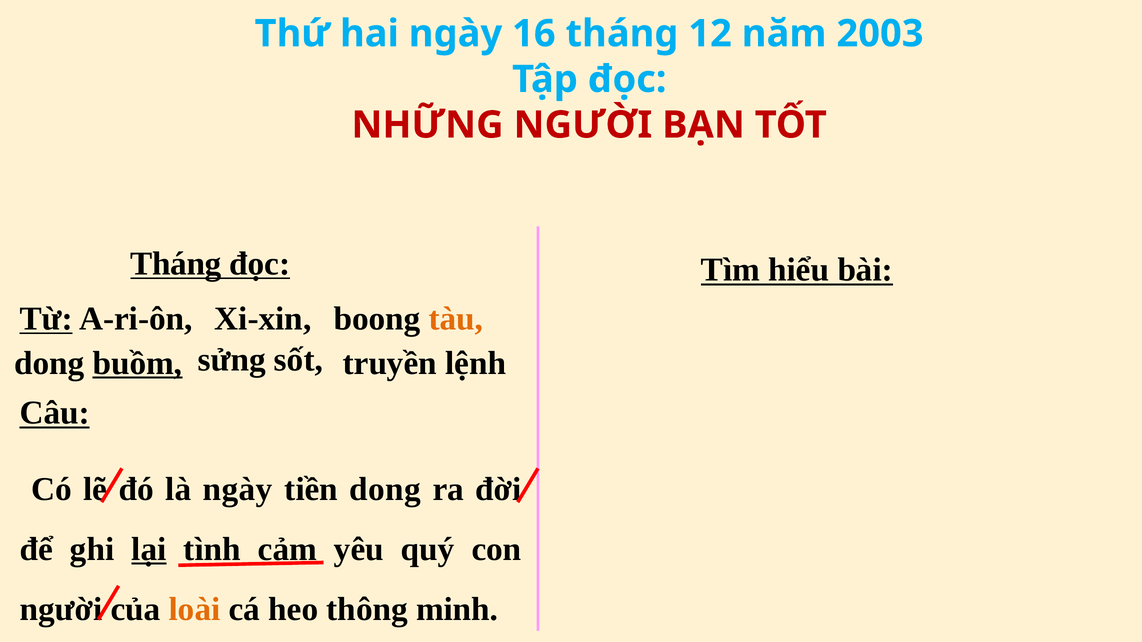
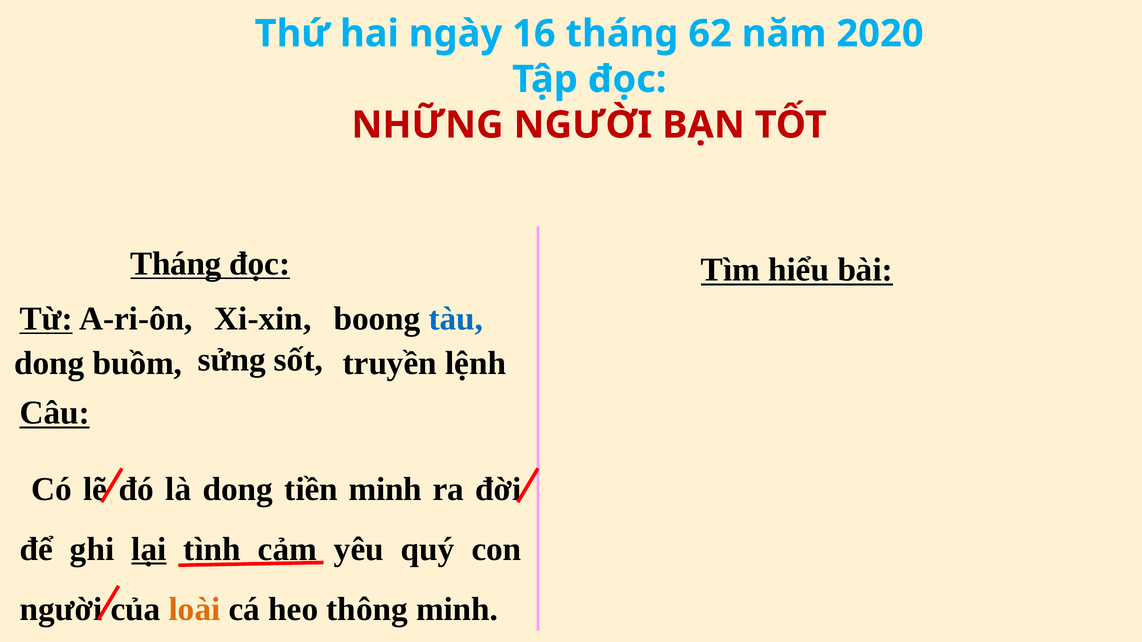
12: 12 -> 62 (710, 34)
2003: 2003 -> 2020 (880, 34)
tàu colour: orange -> blue (456, 319)
buồm underline: present -> none (137, 363)
là ngày: ngày -> dong (238, 490)
tiền dong: dong -> minh (385, 490)
